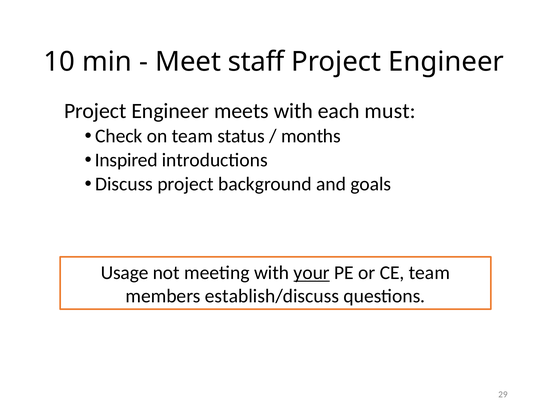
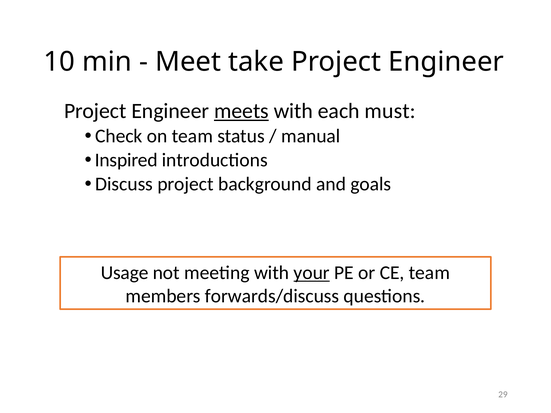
staff: staff -> take (256, 62)
meets underline: none -> present (241, 111)
months: months -> manual (311, 136)
establish/discuss: establish/discuss -> forwards/discuss (272, 296)
